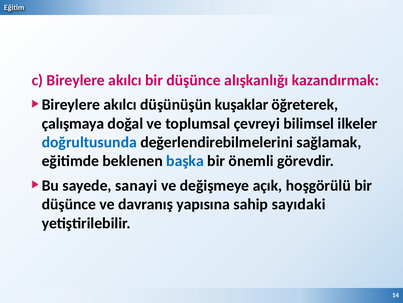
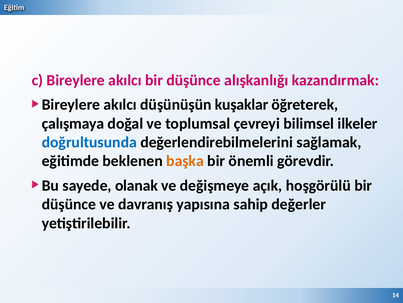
başka colour: blue -> orange (185, 161)
sanayi: sanayi -> olanak (136, 185)
sayıdaki: sayıdaki -> değerler (299, 204)
